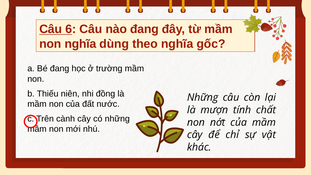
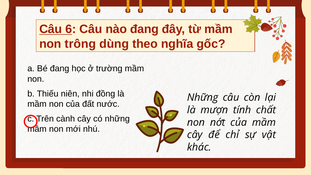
non nghĩa: nghĩa -> trông (80, 44)
